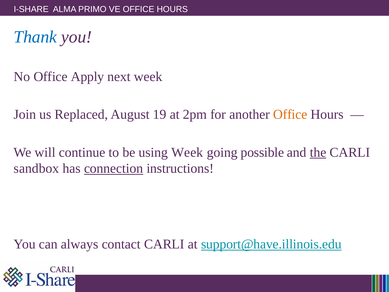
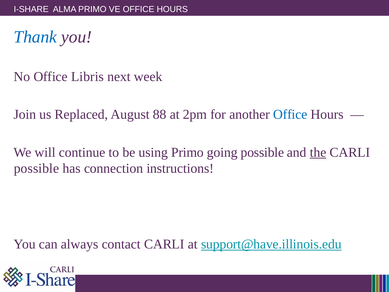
Apply: Apply -> Libris (87, 77)
19: 19 -> 88 (160, 114)
Office colour: orange -> blue (290, 114)
using Week: Week -> Primo (187, 152)
sandbox: sandbox -> possible (36, 168)
connection underline: present -> none (114, 168)
